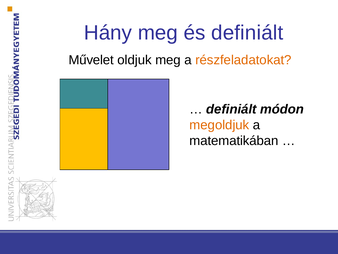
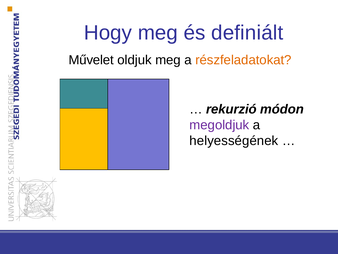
Hány: Hány -> Hogy (108, 33)
definiált: definiált -> rekurzió (231, 109)
megoldjuk colour: orange -> purple (219, 125)
matematikában: matematikában -> helyességének (234, 141)
